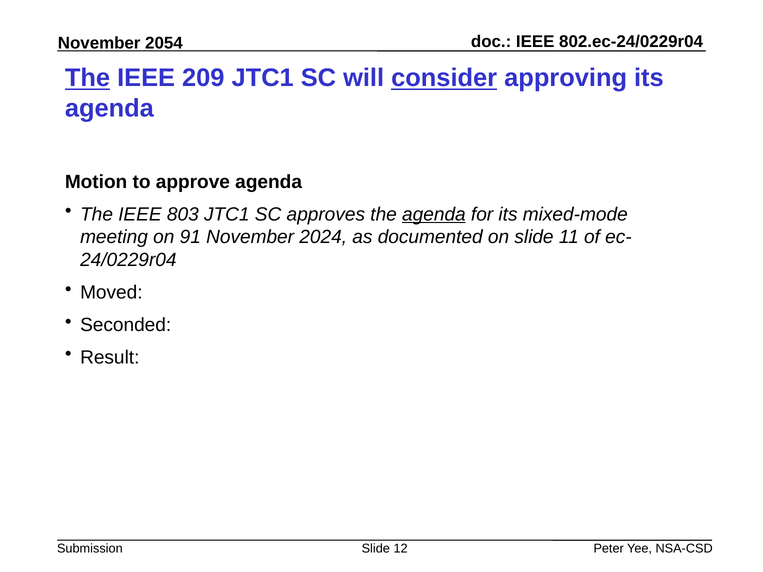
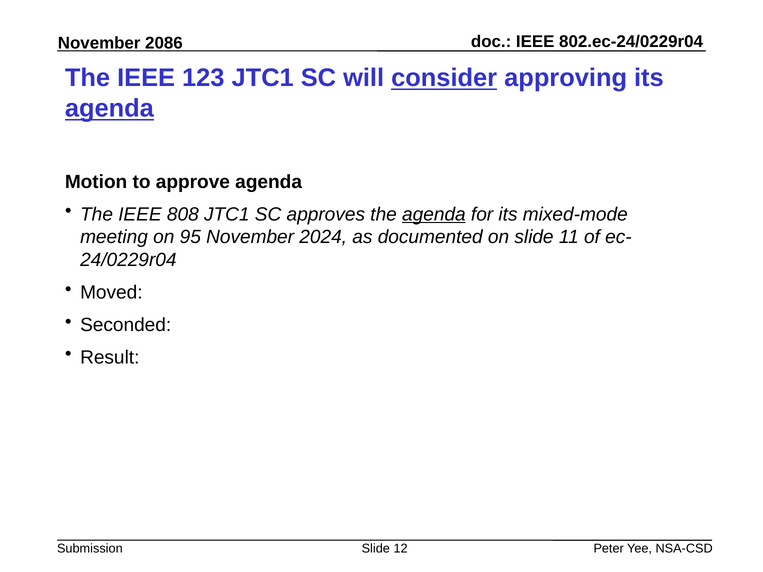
2054: 2054 -> 2086 (164, 43)
The underline: present -> none (88, 78)
209: 209 -> 123 (203, 78)
agenda underline: none -> present (109, 109)
803: 803 -> 808 (183, 214)
91: 91 -> 95 (190, 237)
